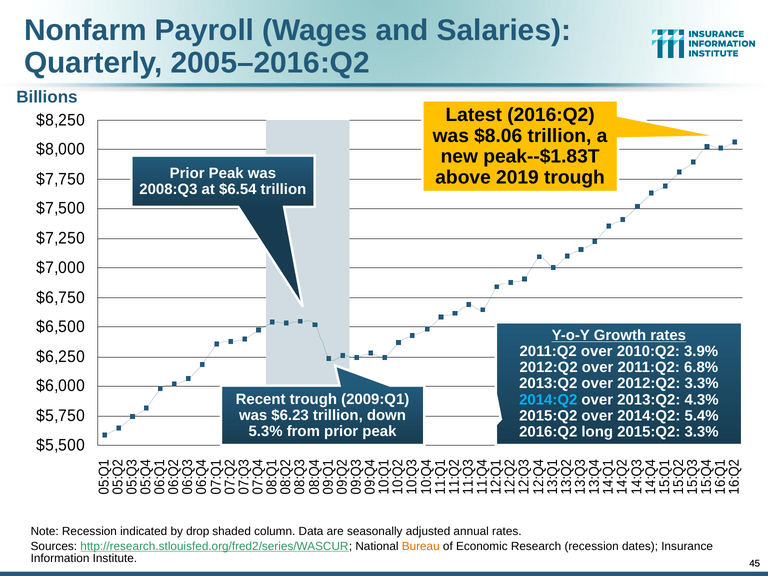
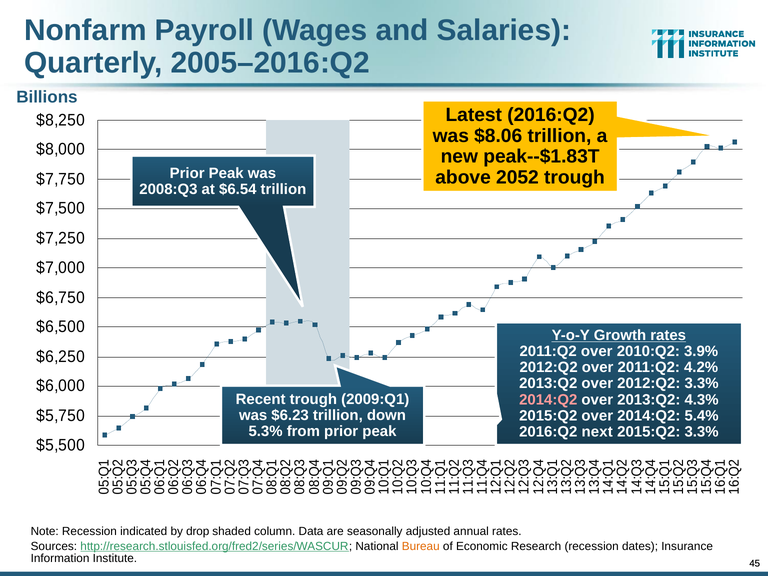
2019: 2019 -> 2052 (517, 177)
6.8%: 6.8% -> 4.2% (701, 367)
2014:Q2 colour: light blue -> pink (548, 400)
long: long -> next (597, 432)
